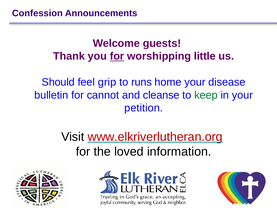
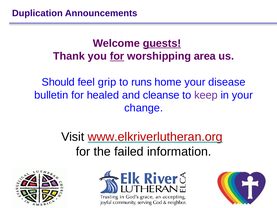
Confession: Confession -> Duplication (37, 13)
guests underline: none -> present (162, 43)
little: little -> area (205, 56)
cannot: cannot -> healed (103, 95)
keep colour: green -> purple (206, 95)
petition: petition -> change (144, 108)
loved: loved -> failed (129, 151)
